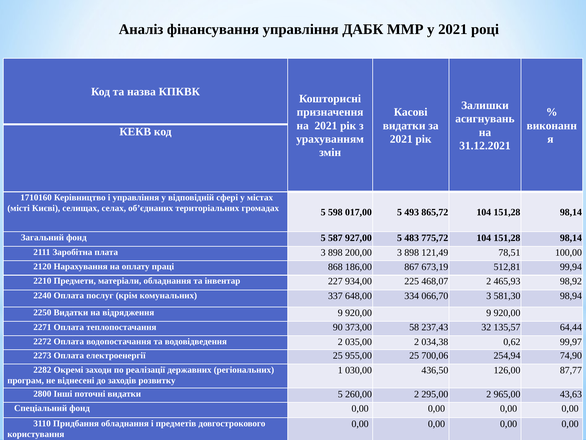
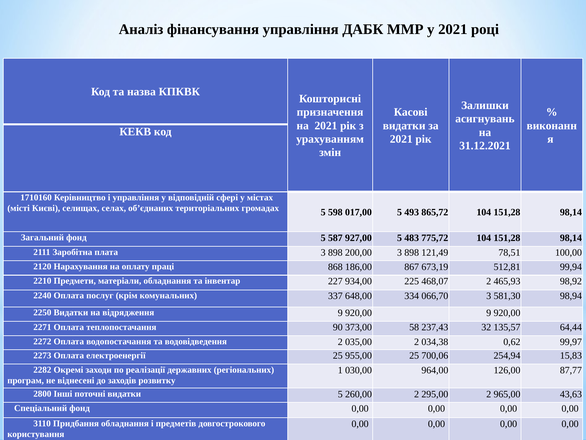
74,90: 74,90 -> 15,83 (571, 355)
436,50: 436,50 -> 964,00 (435, 370)
